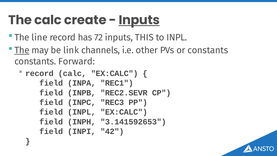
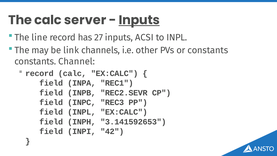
create: create -> server (85, 20)
72: 72 -> 27 (99, 37)
THIS: THIS -> ACSI (144, 37)
The underline: present -> none (22, 50)
Forward: Forward -> Channel (77, 61)
